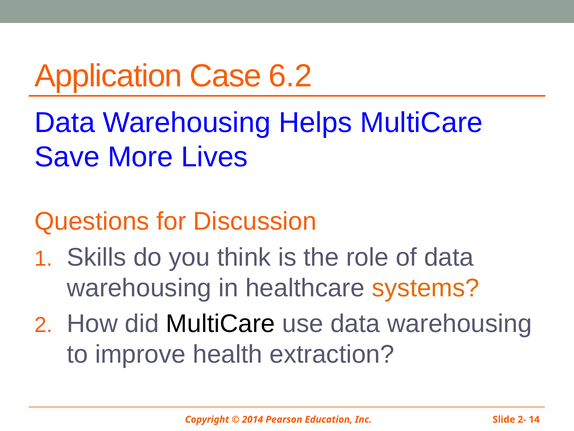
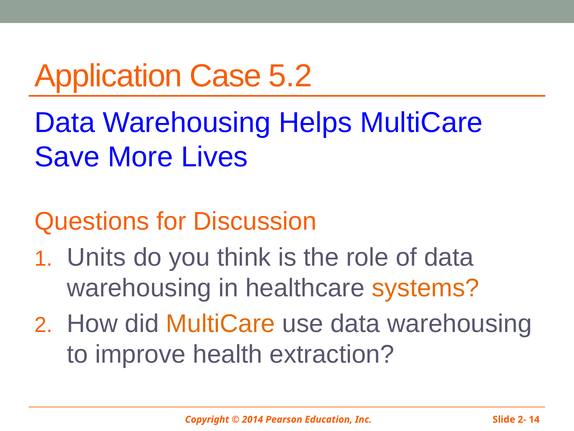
6.2: 6.2 -> 5.2 (290, 76)
Skills: Skills -> Units (96, 257)
MultiCare colour: black -> orange (221, 323)
